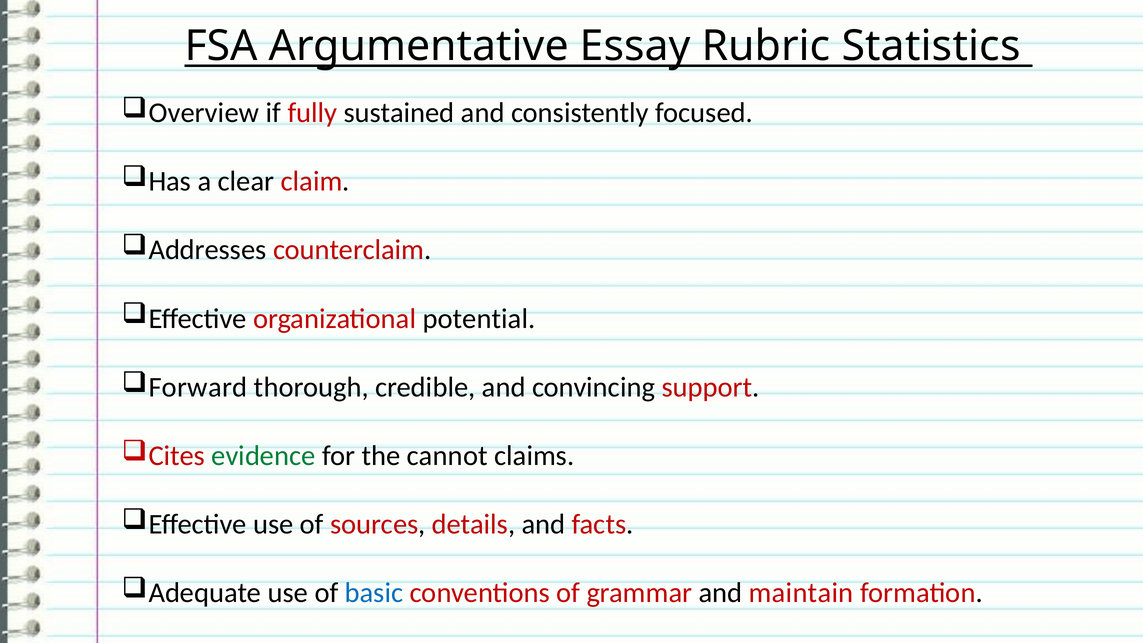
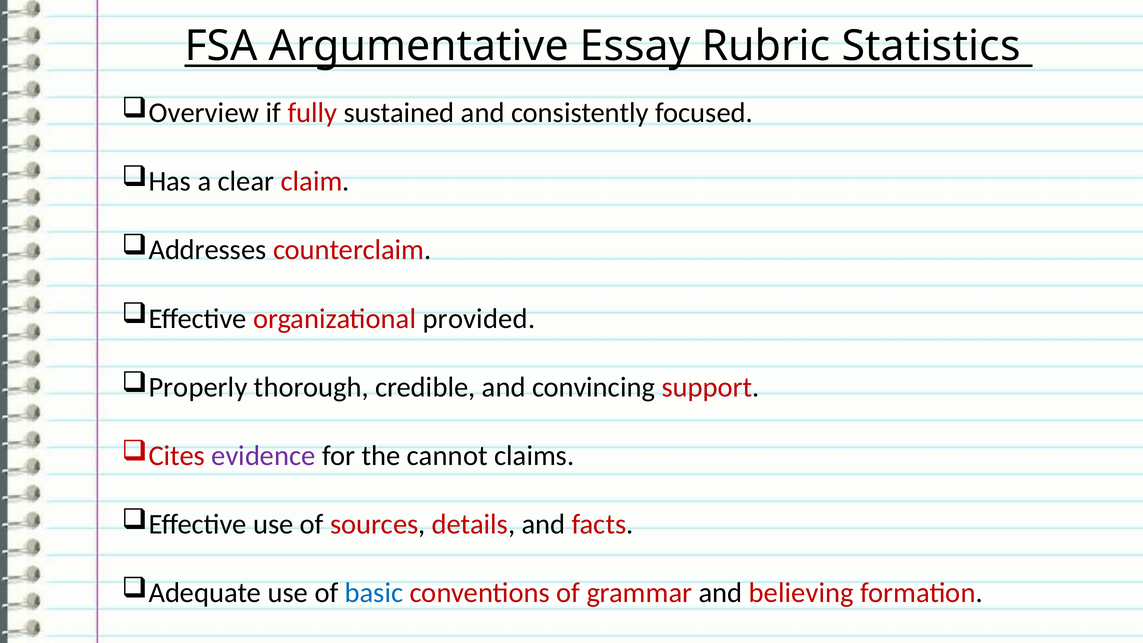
potential: potential -> provided (479, 319)
Forward: Forward -> Properly (198, 387)
evidence colour: green -> purple (263, 456)
maintain: maintain -> believing (801, 593)
